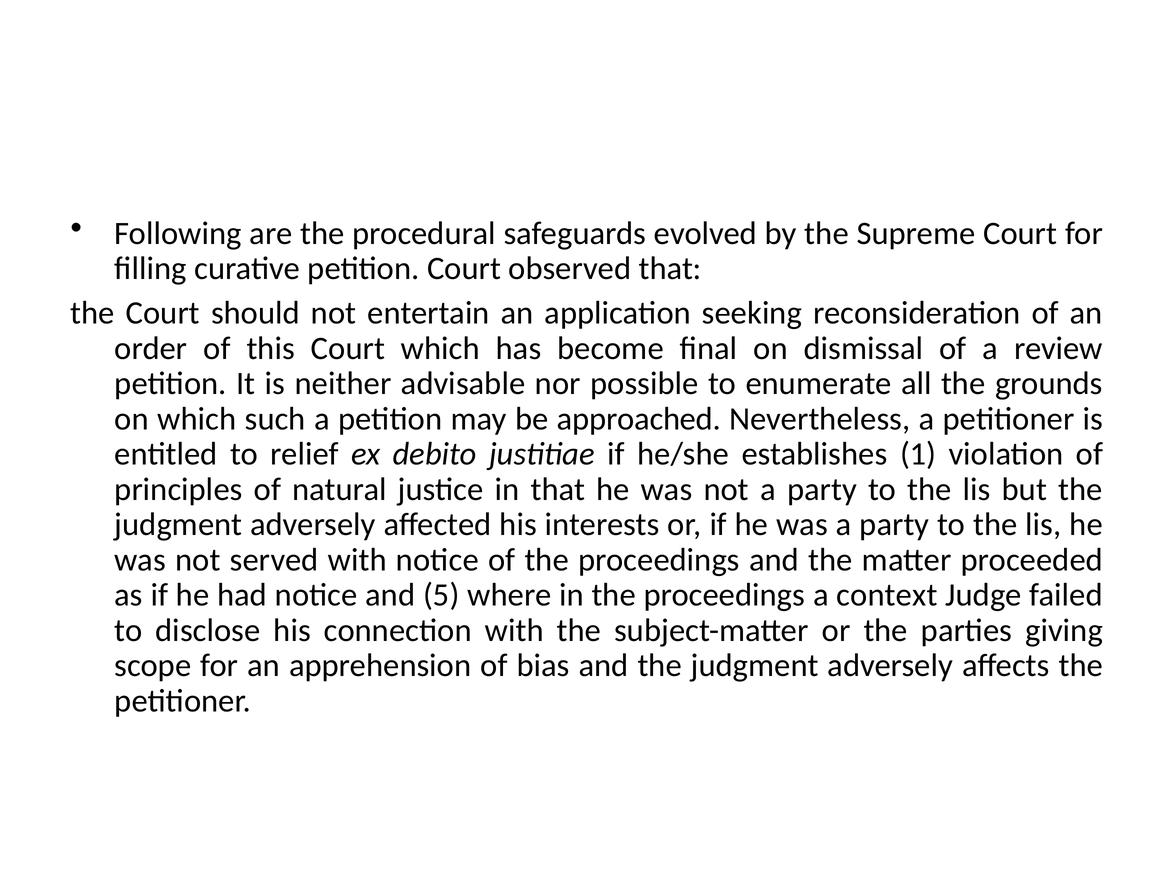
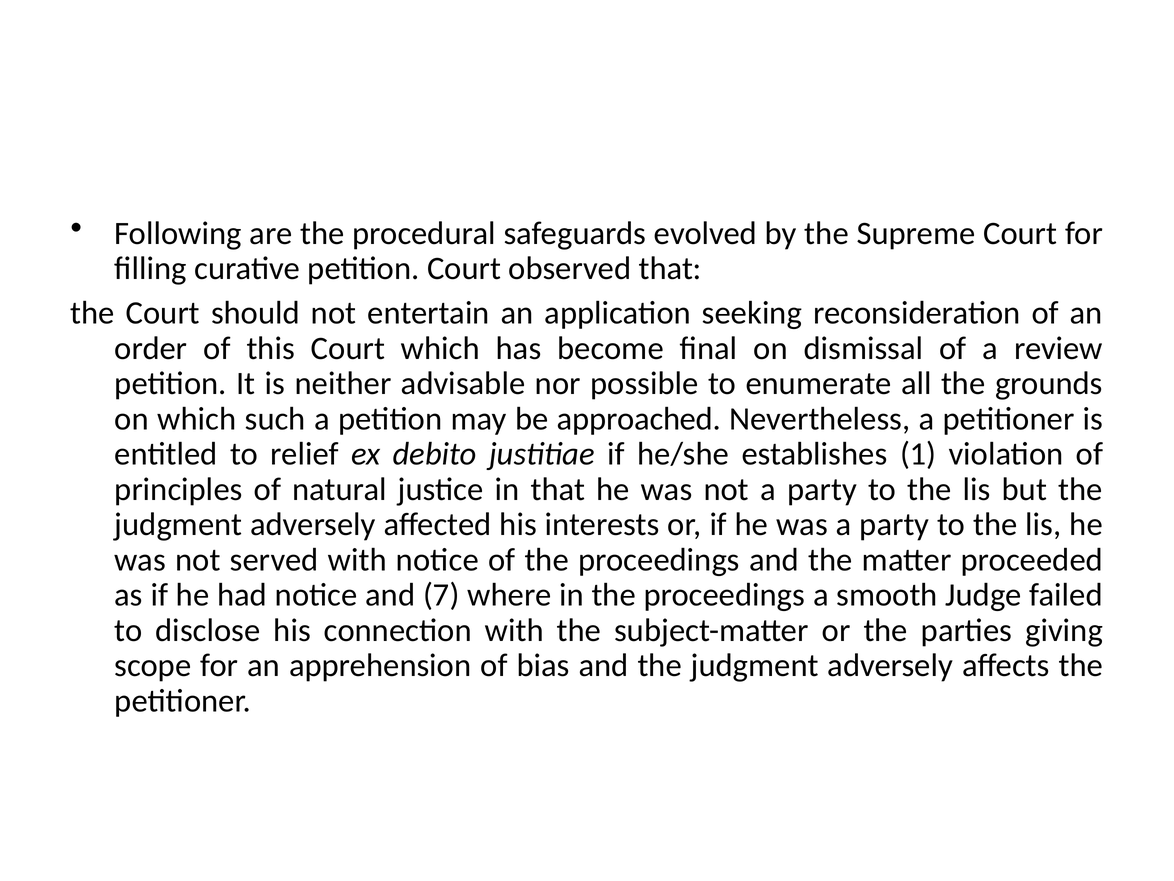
5: 5 -> 7 (441, 595)
context: context -> smooth (887, 595)
